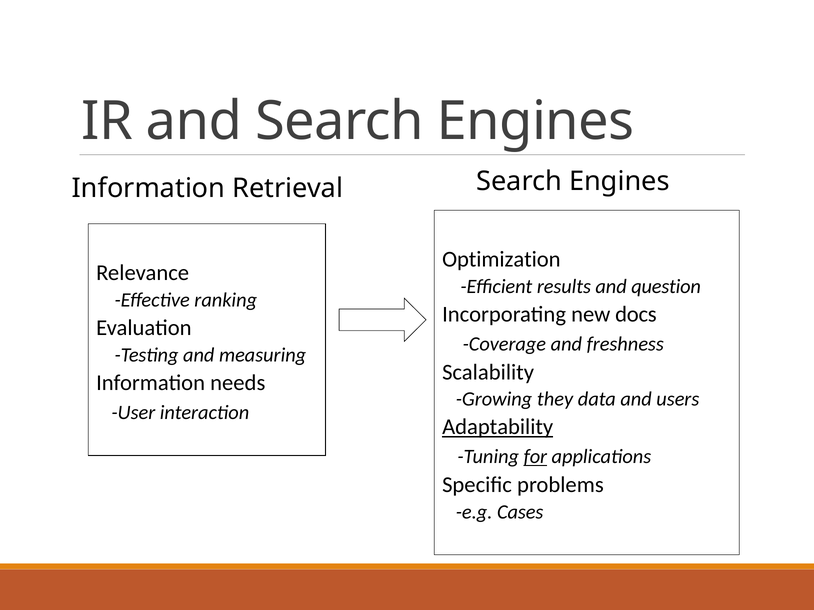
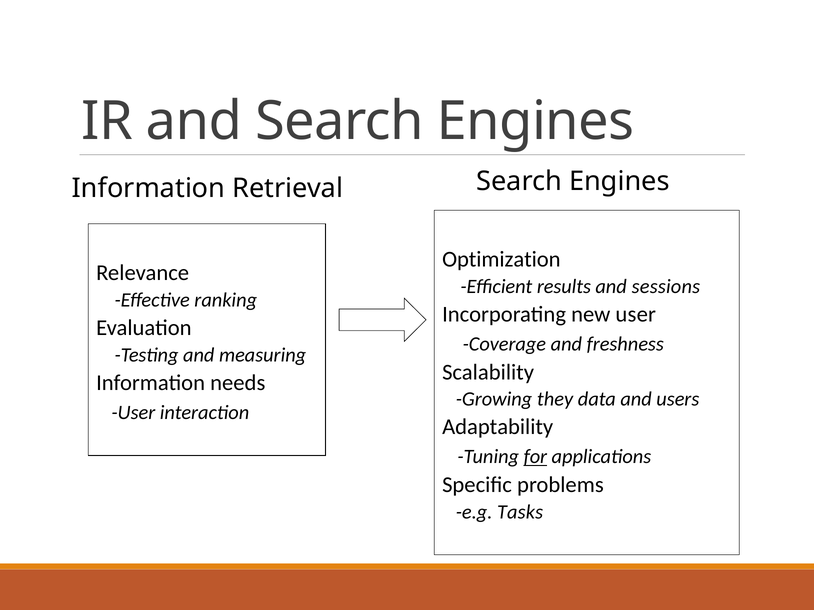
question: question -> sessions (666, 287)
new docs: docs -> user (636, 314)
Adaptability underline: present -> none (498, 427)
Cases: Cases -> Tasks (520, 513)
